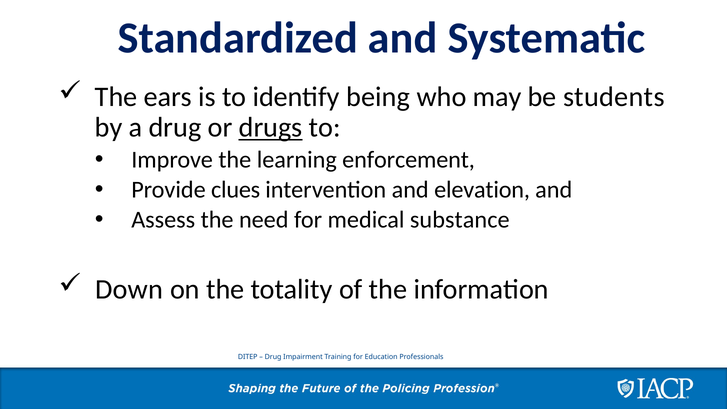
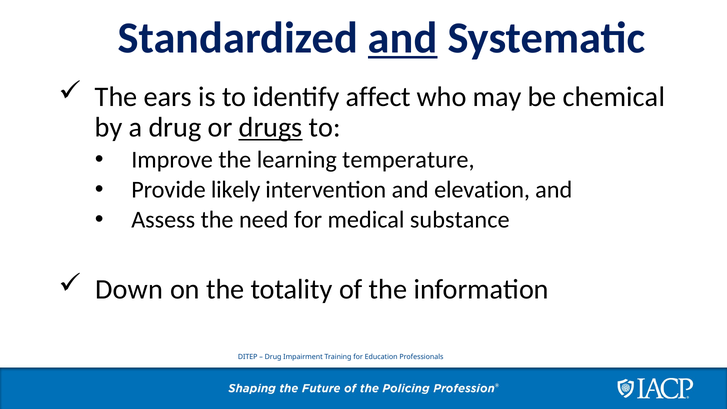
and underline: none -> present (403, 38)
being: being -> affect (378, 97)
students: students -> chemical (614, 97)
enforcement: enforcement -> temperature (408, 160)
clues: clues -> likely (236, 190)
